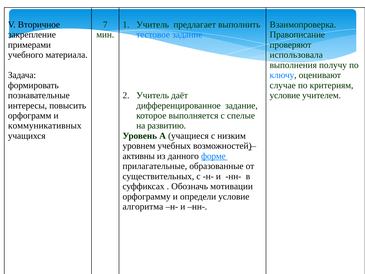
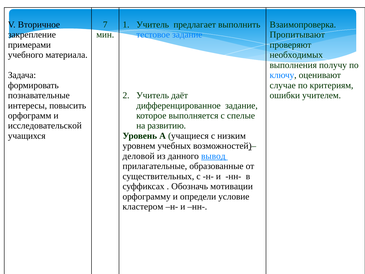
Правописание: Правописание -> Пропитывают (297, 35)
использовала: использовала -> необходимых (296, 55)
условие: условие -> ошибки (285, 95)
коммуникативных: коммуникативных -> исследовательской (45, 126)
активны: активны -> деловой (139, 156)
форме: форме -> вывод (213, 156)
алгоритма: алгоритма -> кластером (143, 206)
